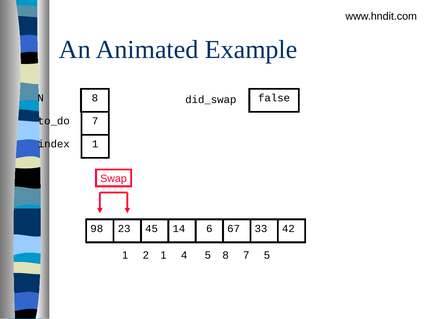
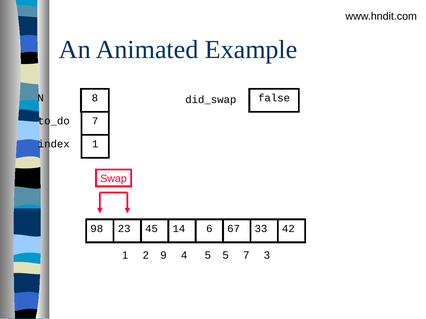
2 1: 1 -> 9 (164, 256)
5 8: 8 -> 5 (226, 256)
7 5: 5 -> 3 (267, 256)
